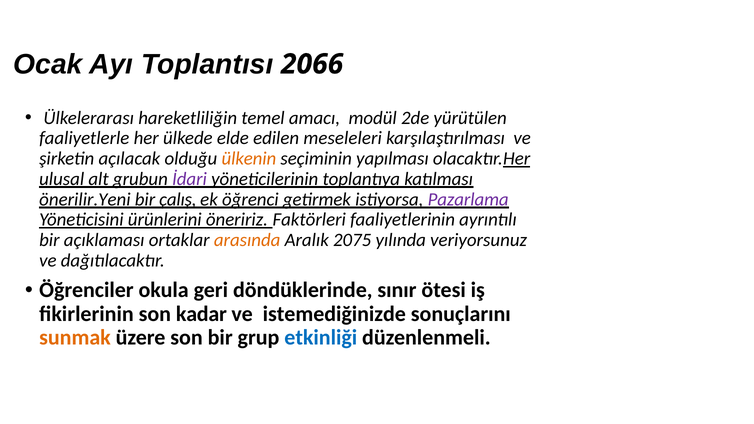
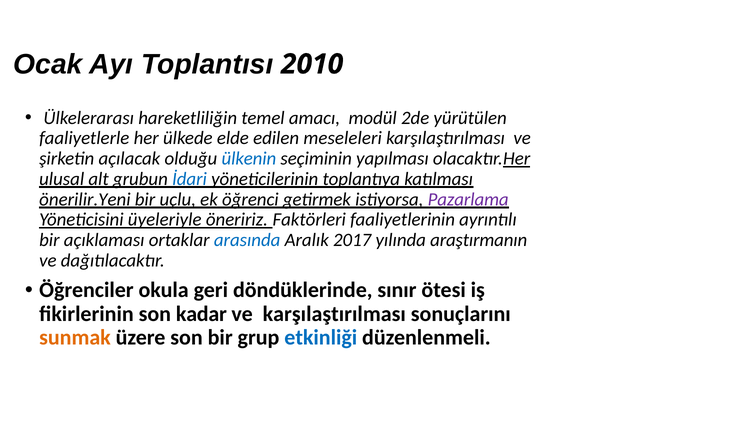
2066: 2066 -> 2010 (312, 64)
ülkenin colour: orange -> blue (249, 159)
İdari colour: purple -> blue (190, 179)
çalış: çalış -> uçlu (178, 199)
ürünlerini: ürünlerini -> üyeleriyle (165, 220)
arasında colour: orange -> blue (247, 240)
2075: 2075 -> 2017 (352, 240)
veriyorsunuz: veriyorsunuz -> araştırmanın (479, 240)
ve istemediğinizde: istemediğinizde -> karşılaştırılması (334, 314)
